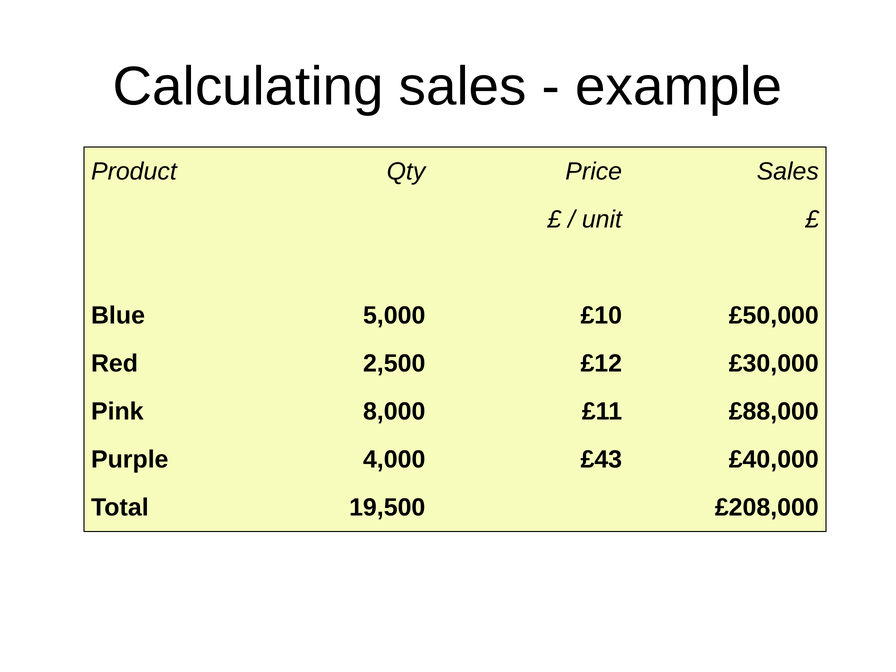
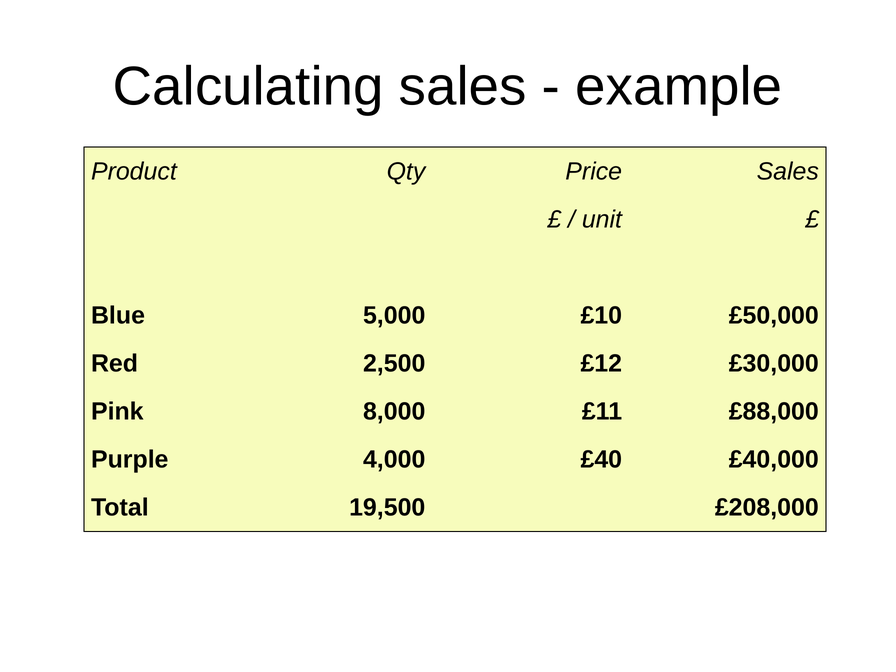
£43: £43 -> £40 (601, 460)
